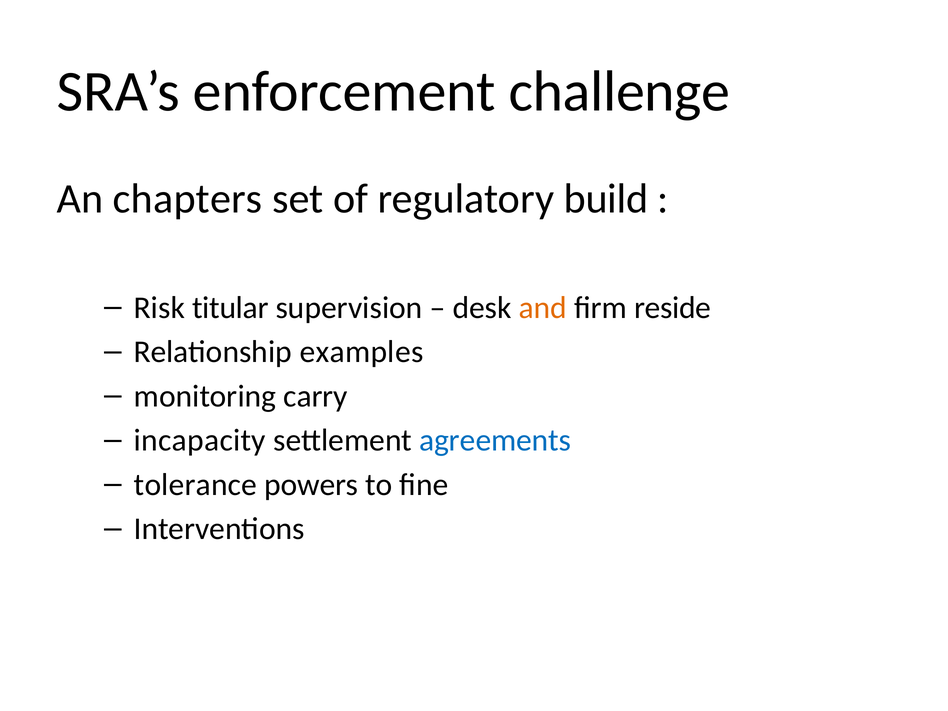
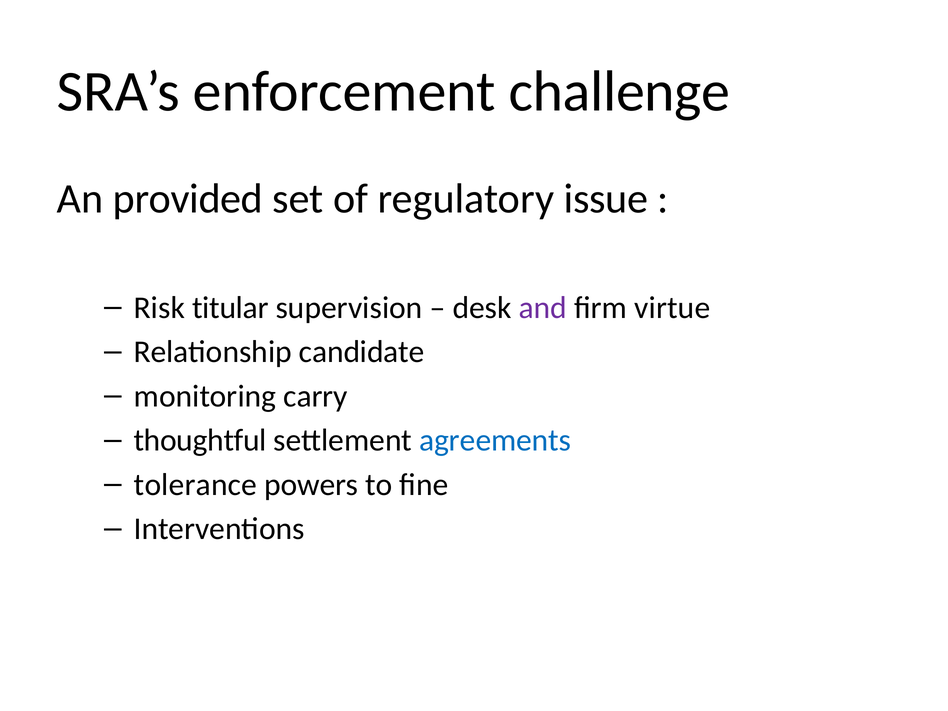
chapters: chapters -> provided (188, 199)
build: build -> issue (606, 199)
and colour: orange -> purple (543, 308)
reside: reside -> virtue (672, 308)
examples: examples -> candidate (362, 352)
incapacity: incapacity -> thoughtful (200, 440)
